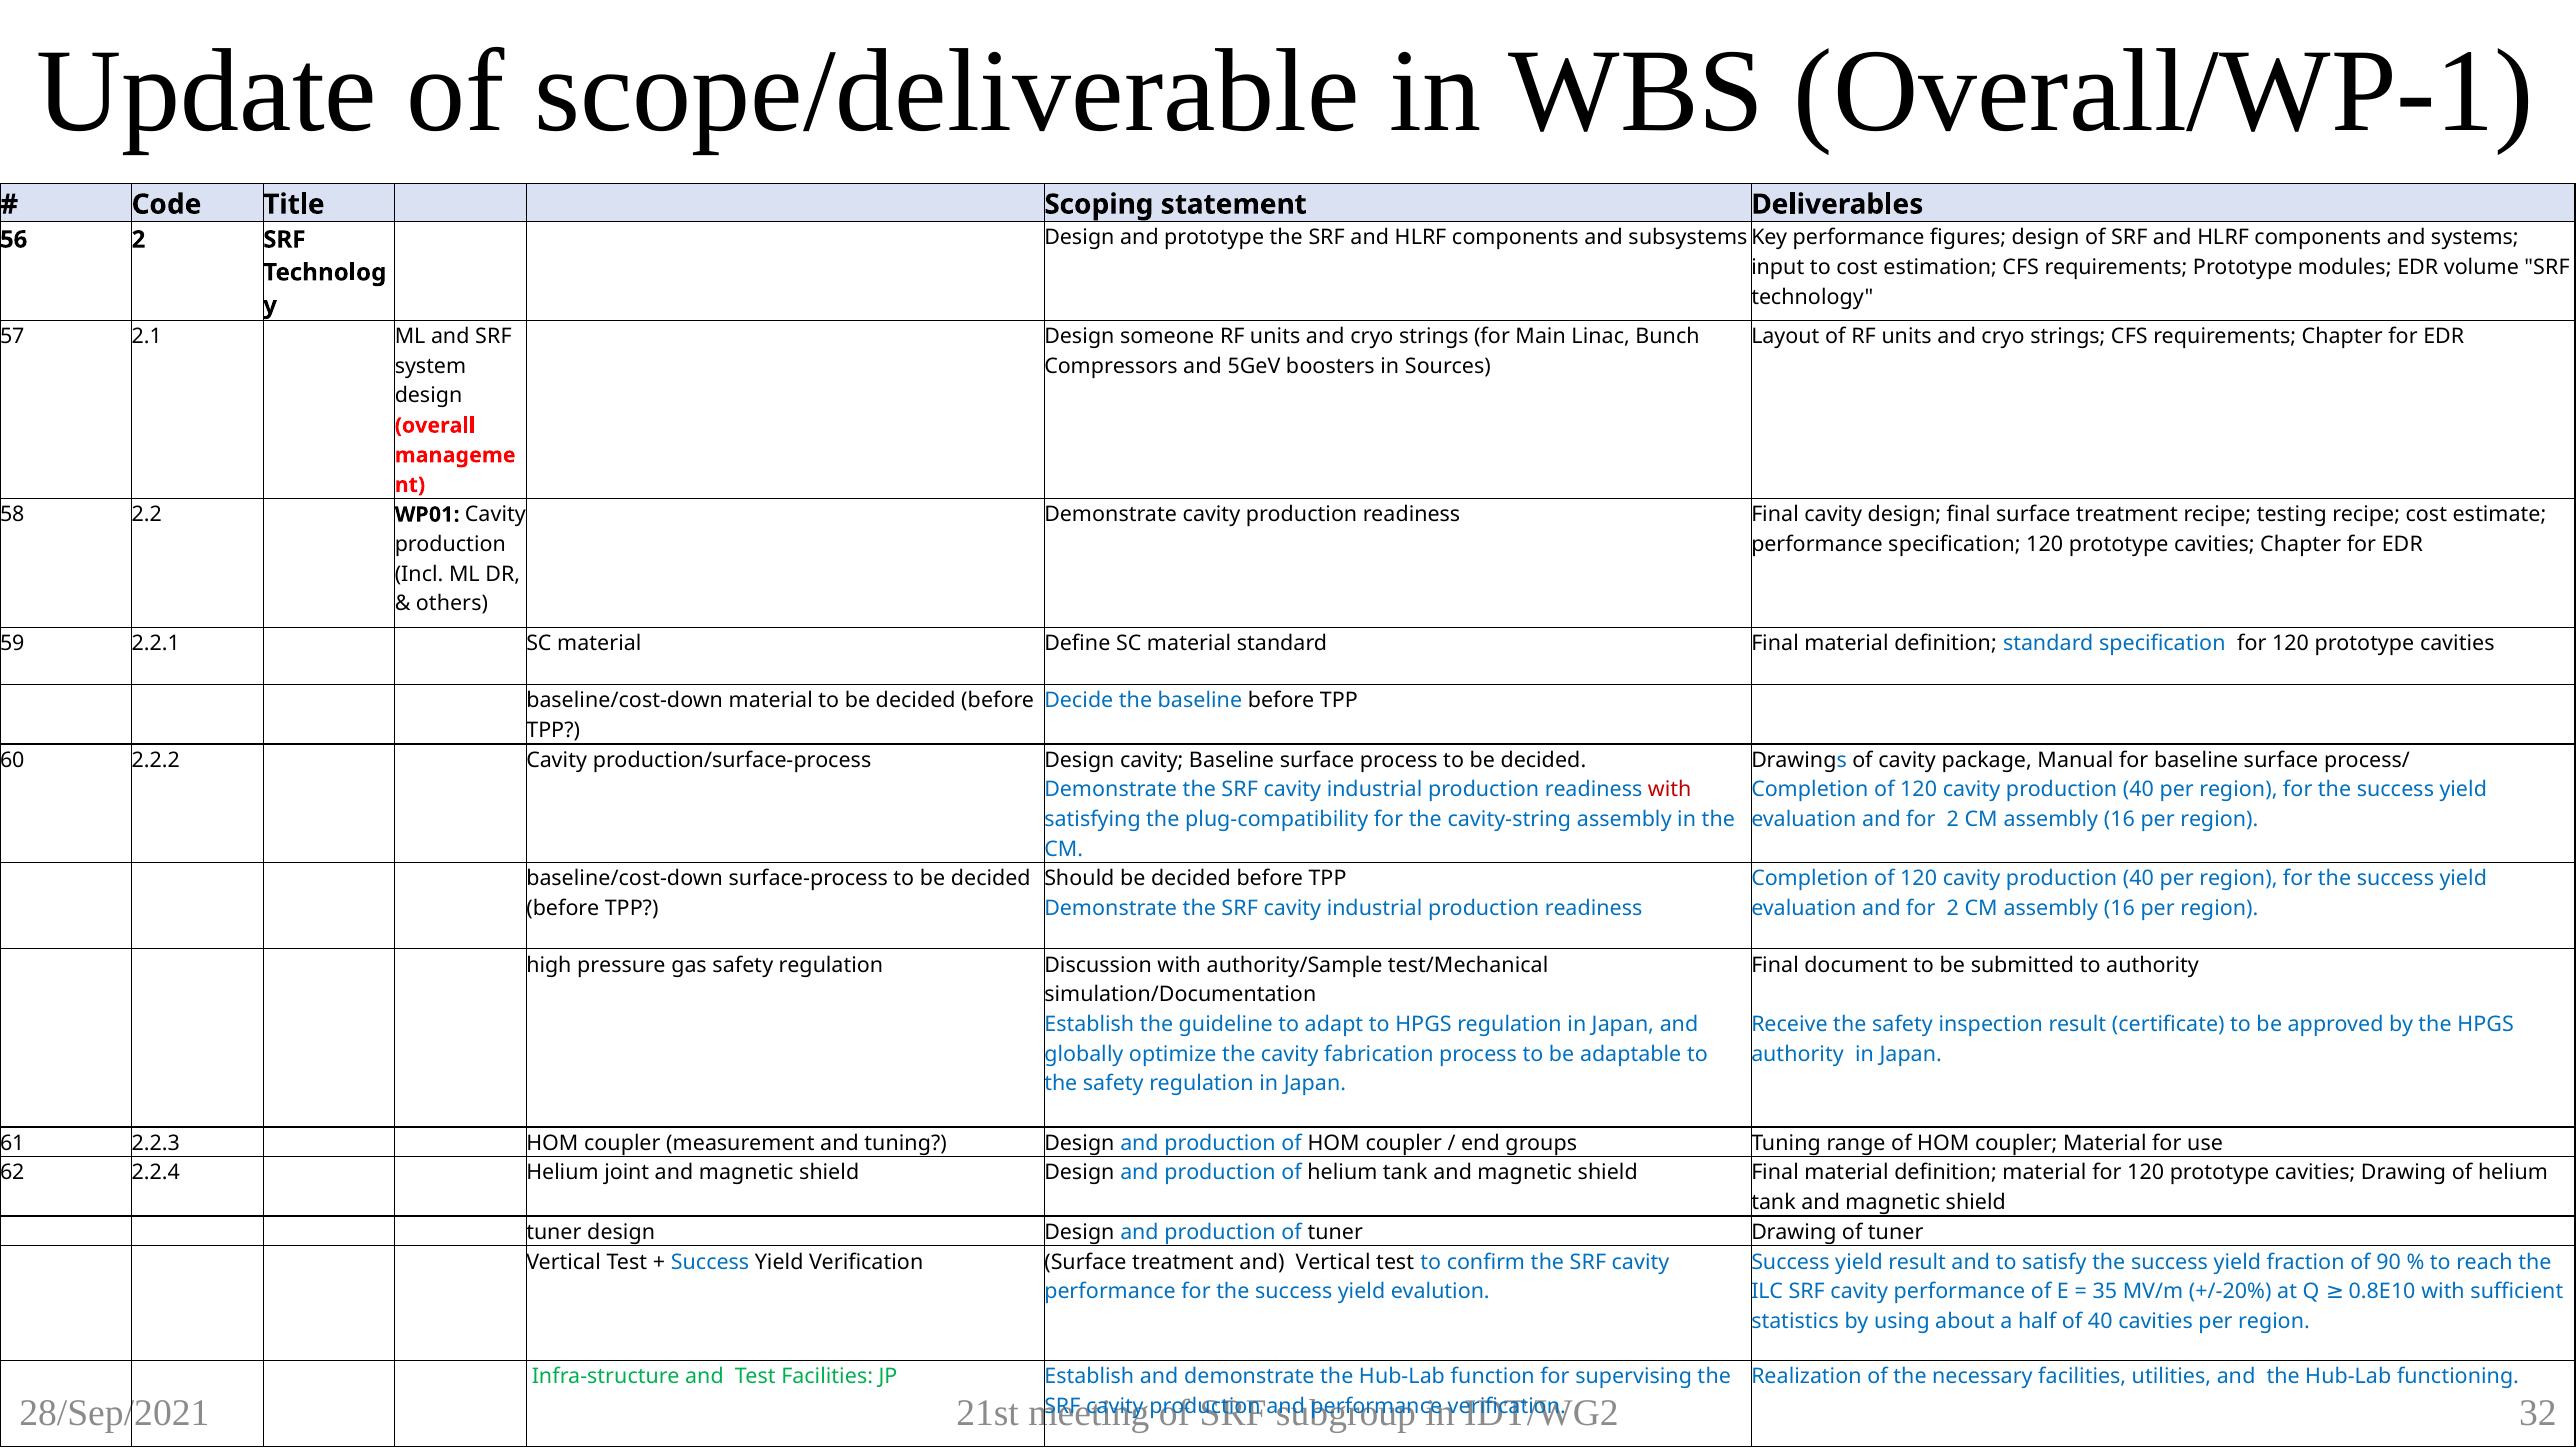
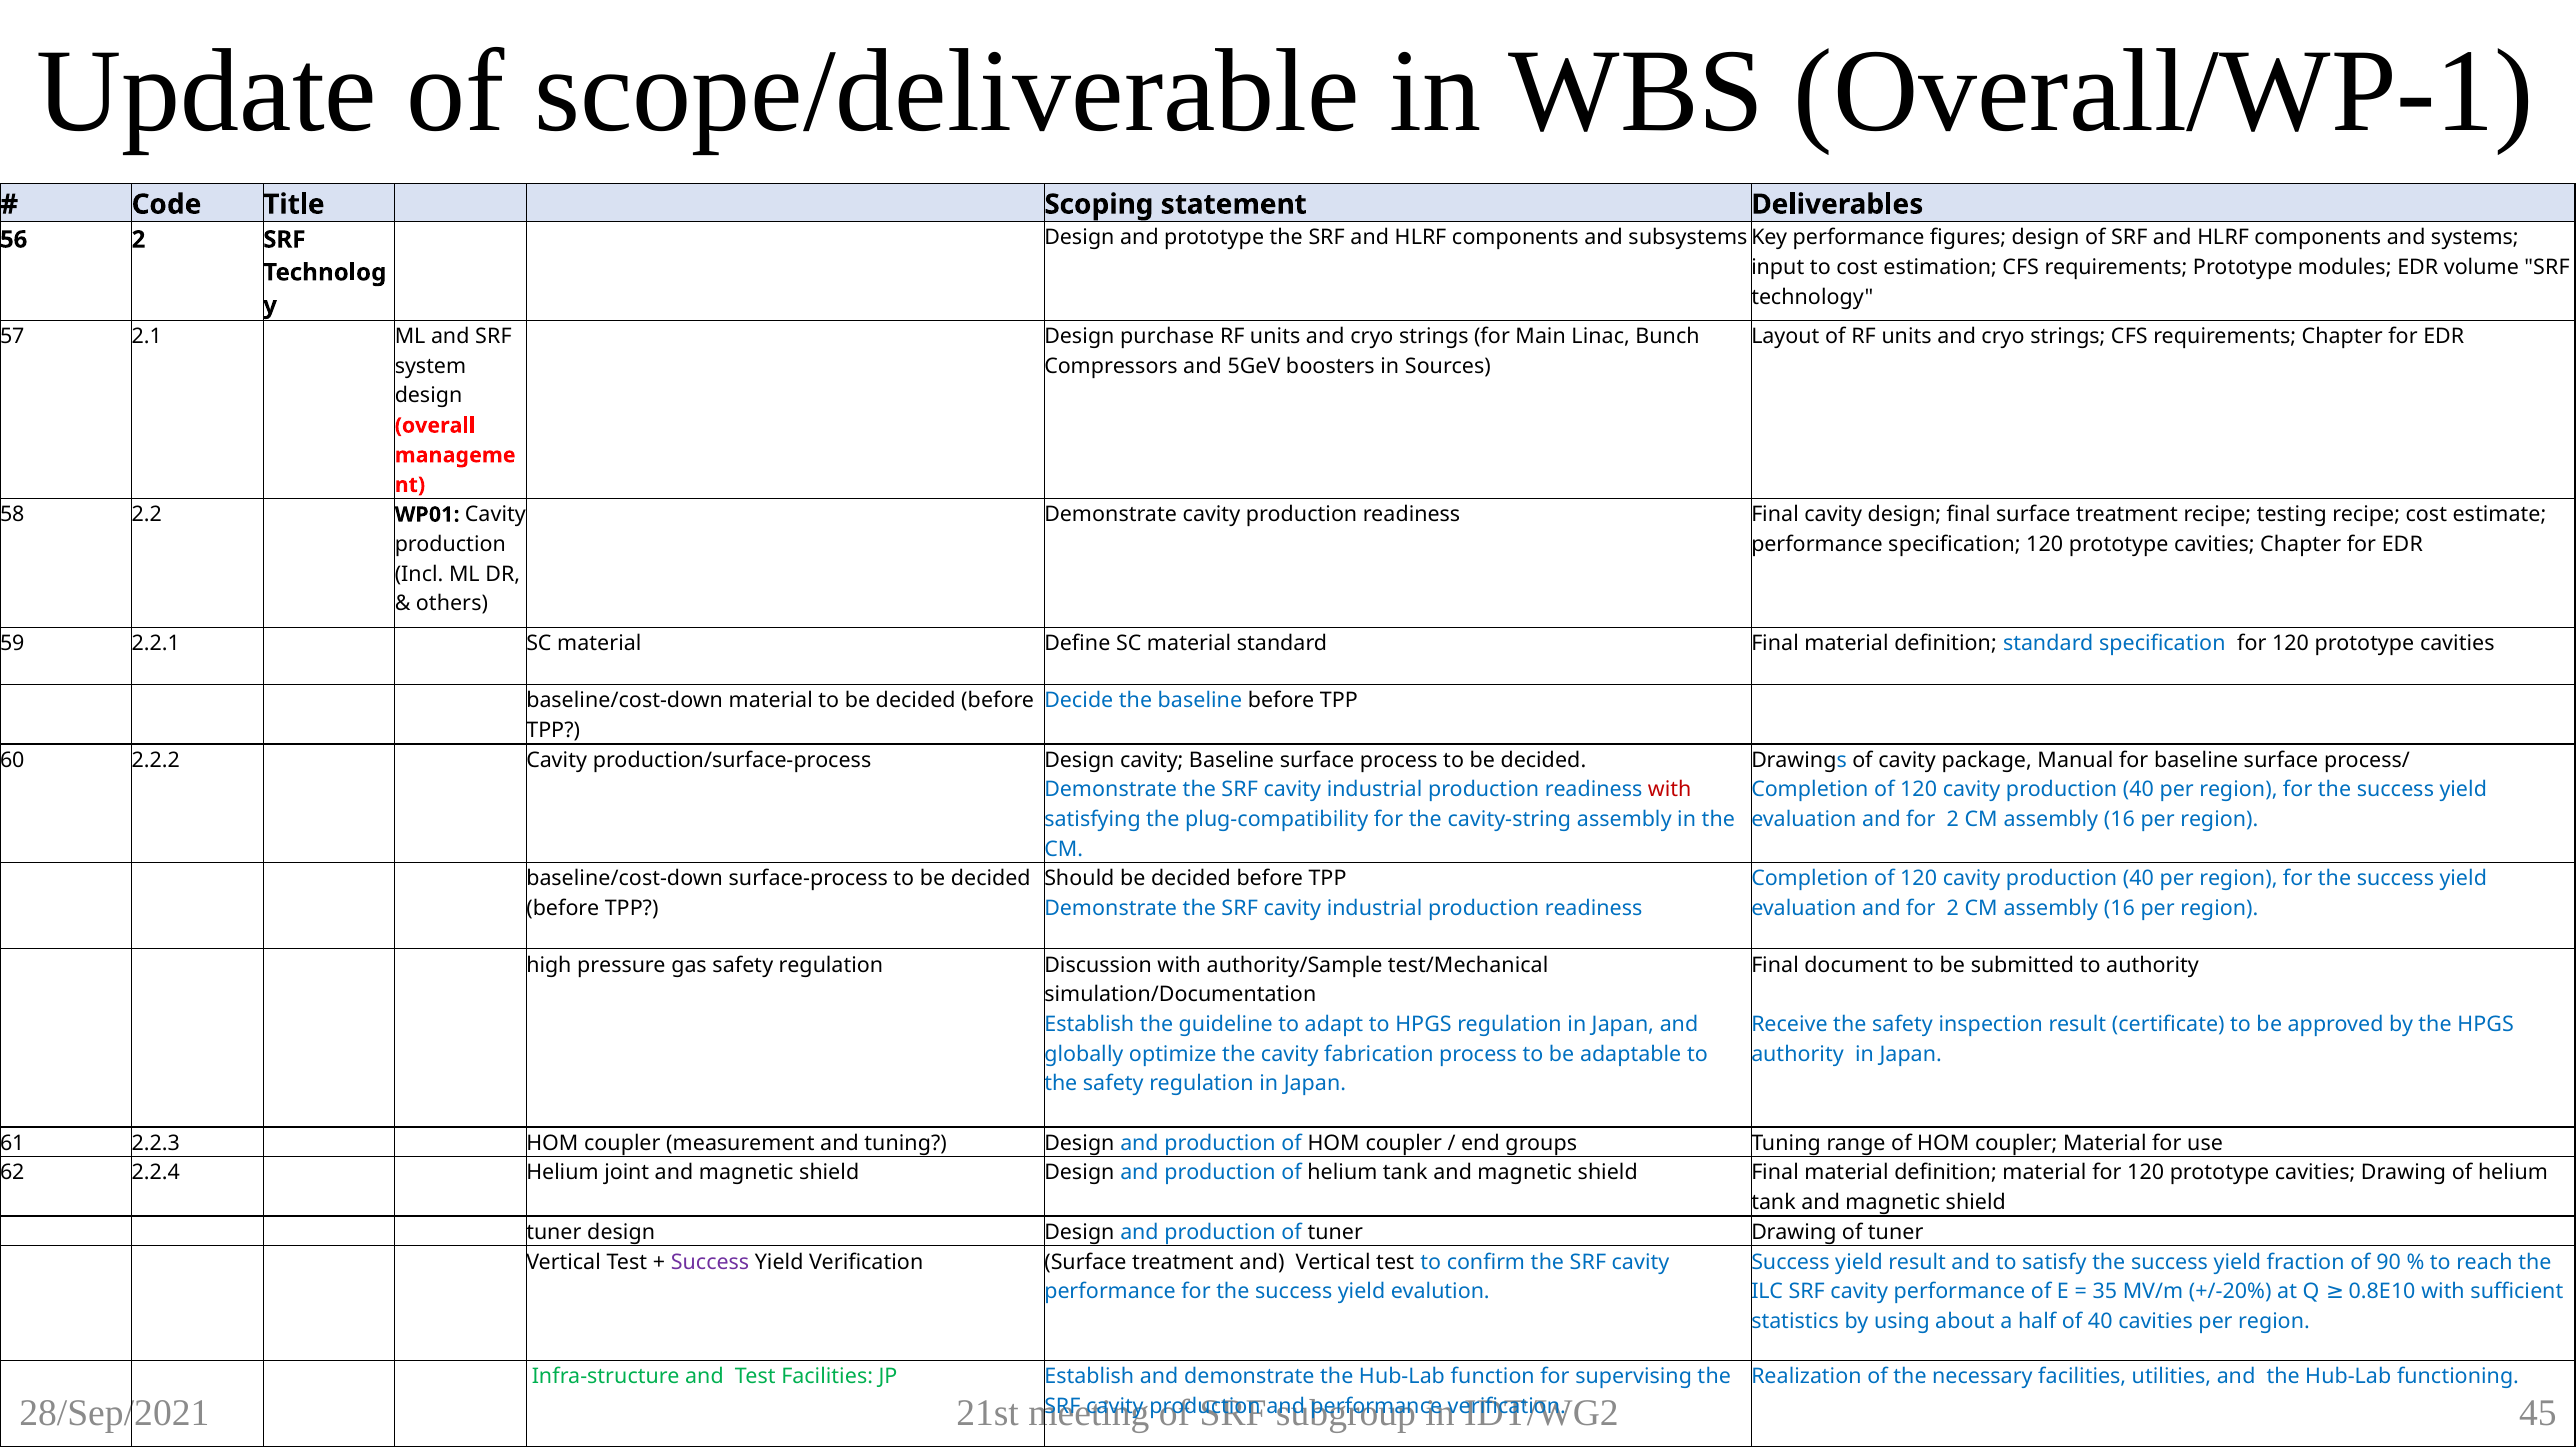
someone: someone -> purchase (1167, 337)
Success colour: blue -> purple (710, 1262)
32: 32 -> 45 (2538, 1413)
